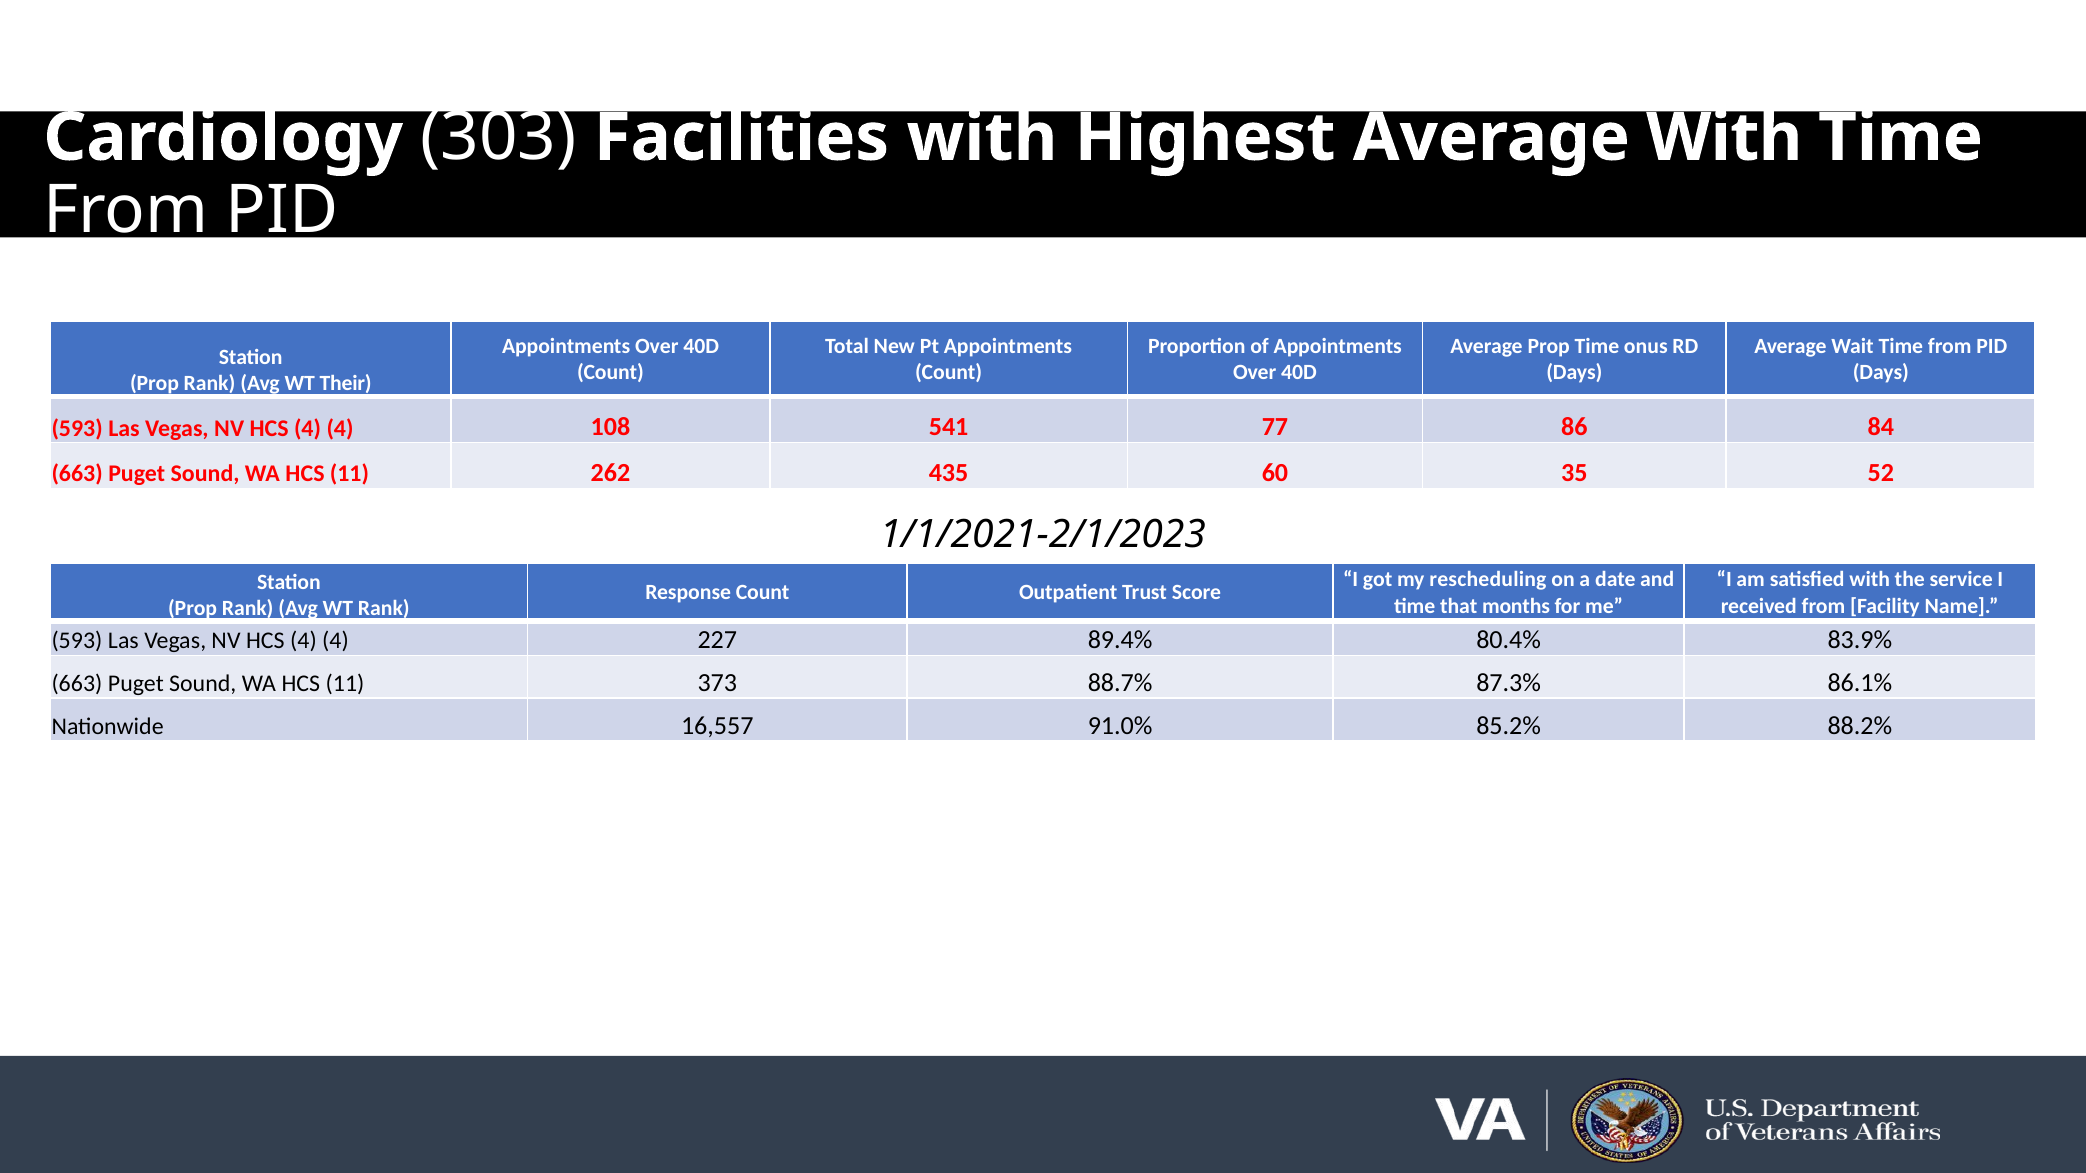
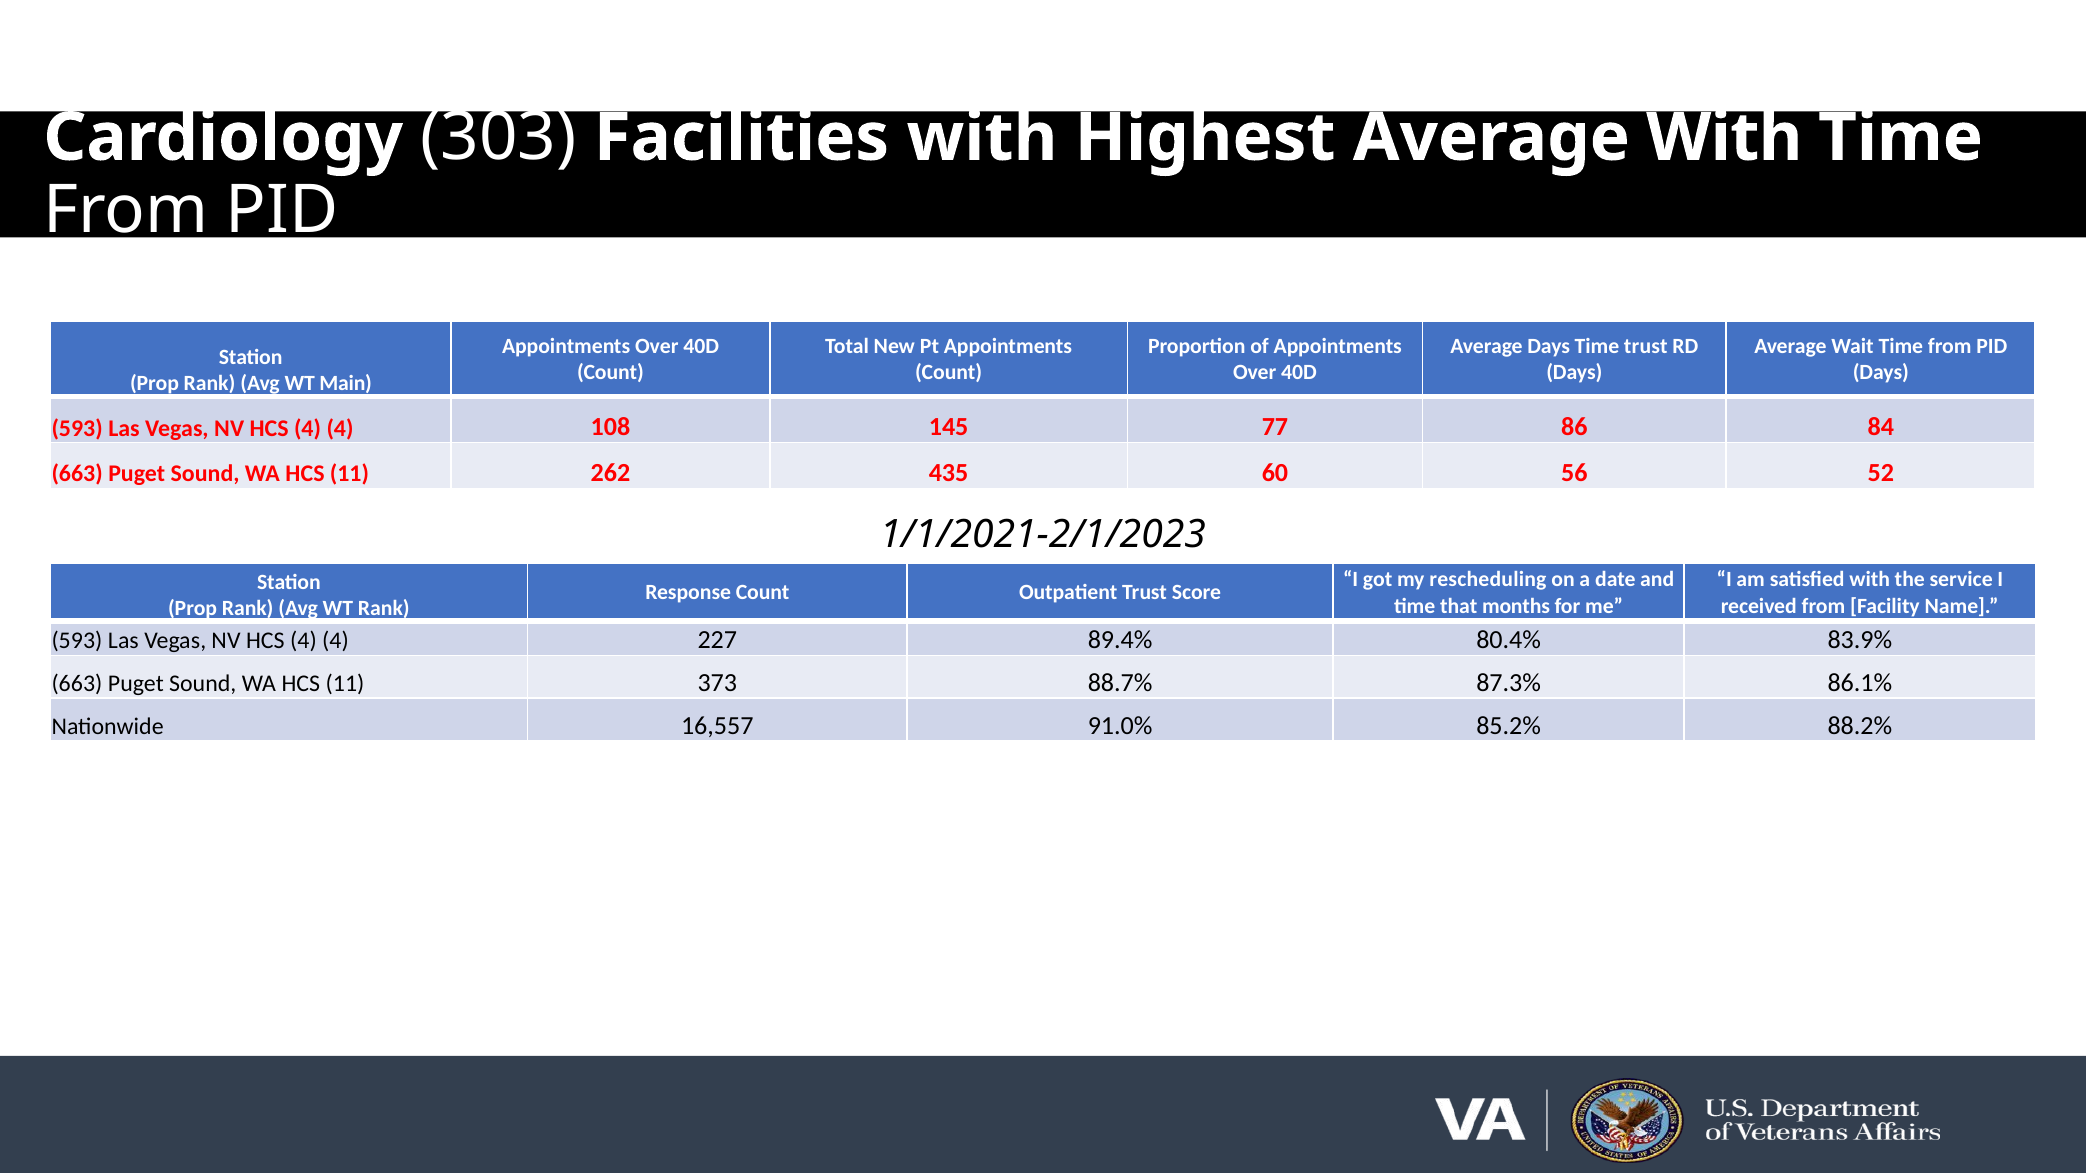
Average Prop: Prop -> Days (1549, 346)
Time onus: onus -> trust (1646, 346)
Their: Their -> Main (346, 384)
541: 541 -> 145 (949, 427)
35: 35 -> 56 (1574, 473)
